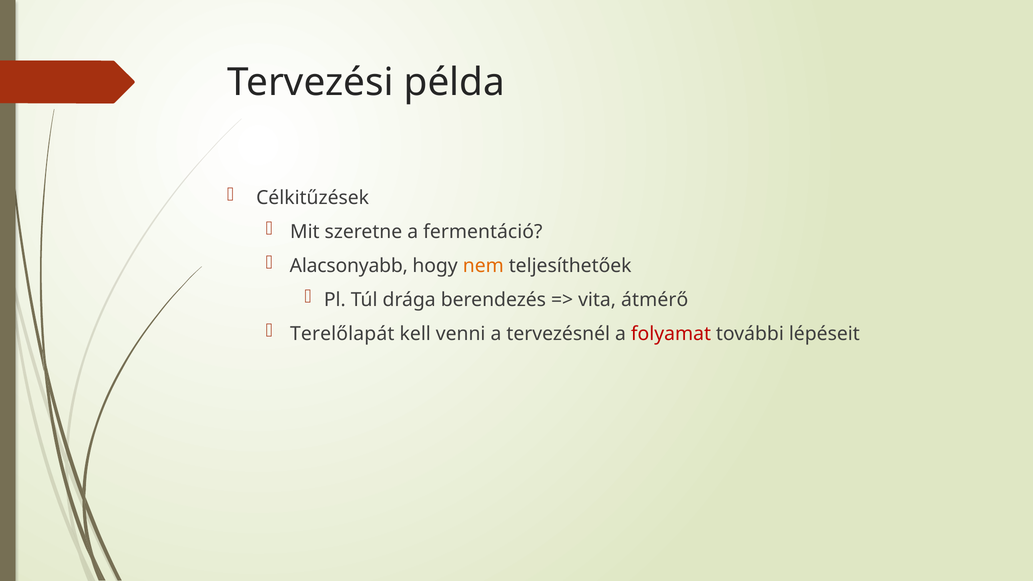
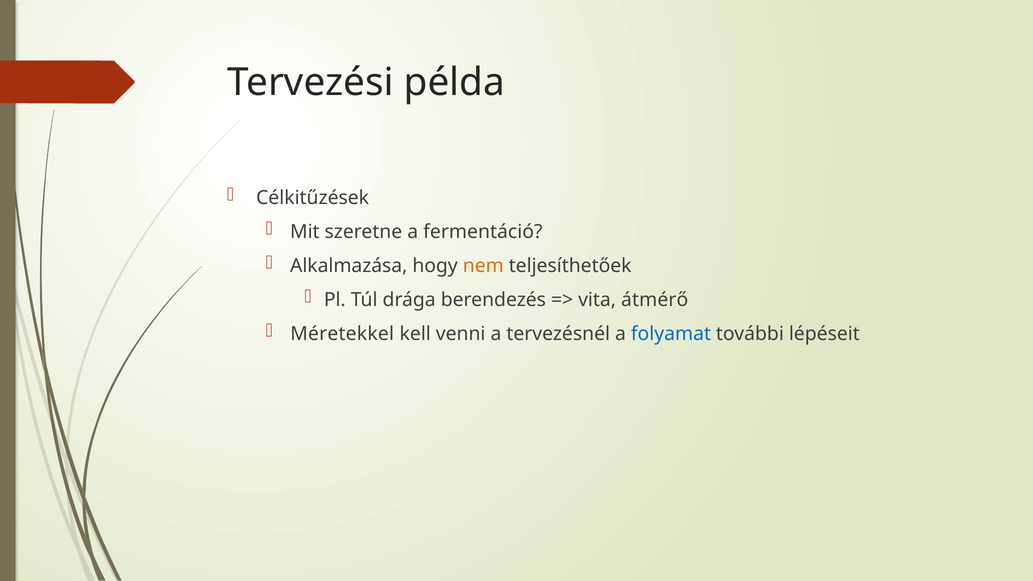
Alacsonyabb: Alacsonyabb -> Alkalmazása (349, 266)
Terelőlapát: Terelőlapát -> Méretekkel (342, 334)
folyamat colour: red -> blue (671, 334)
